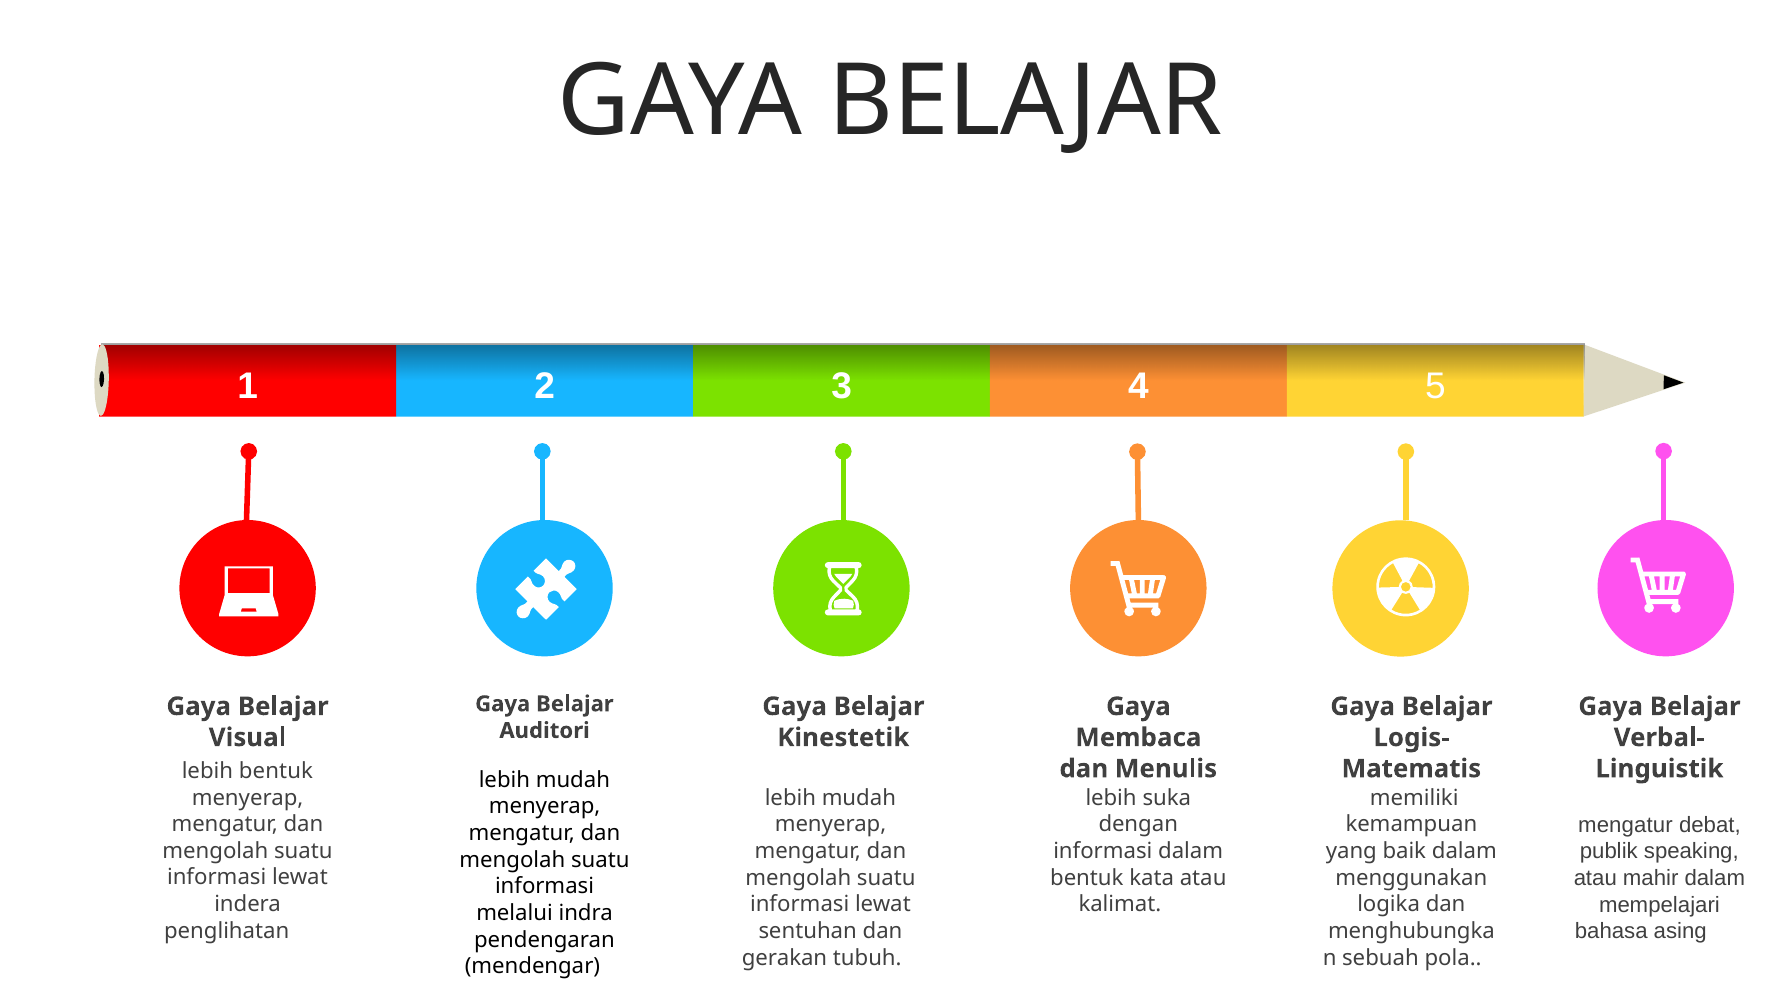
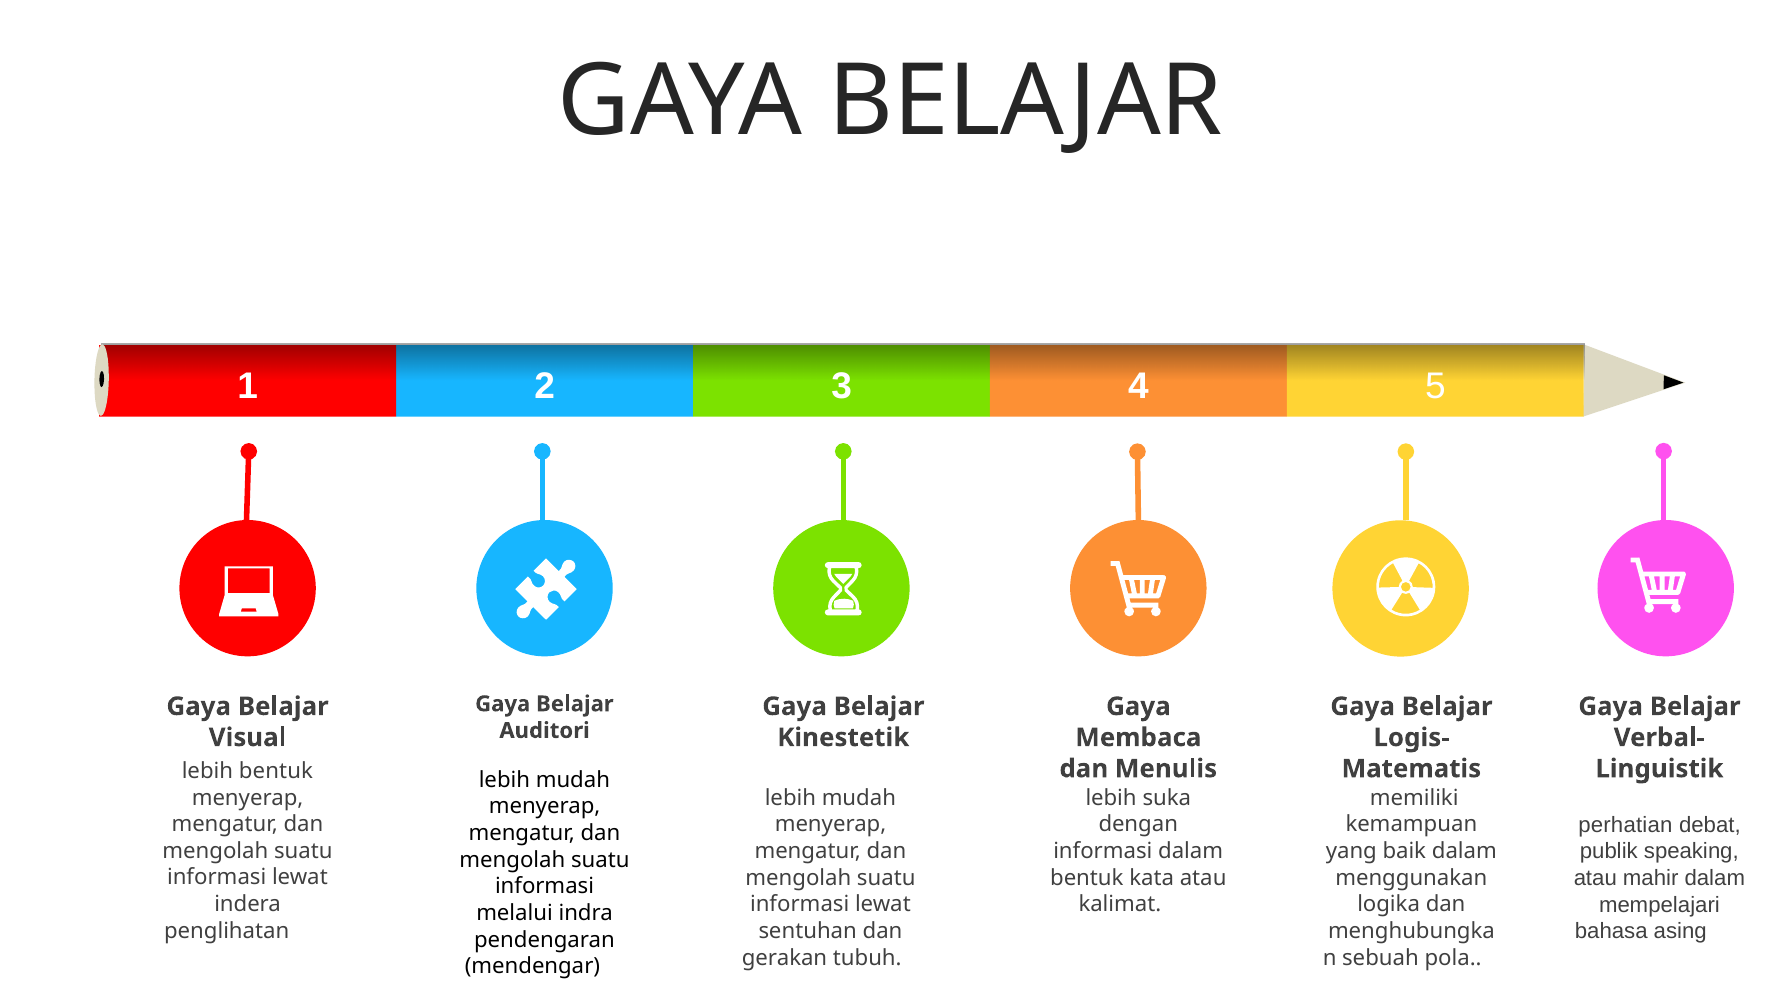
mengatur: mengatur -> perhatian (1625, 825)
